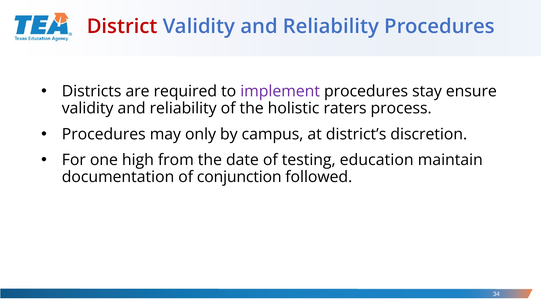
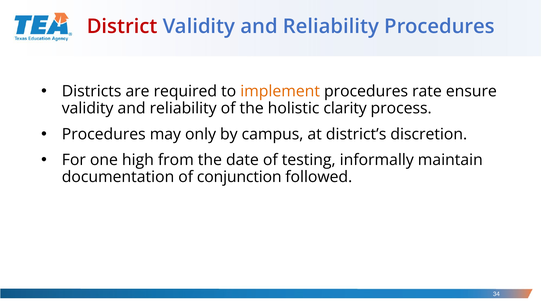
implement colour: purple -> orange (280, 91)
stay: stay -> rate (427, 91)
raters: raters -> clarity (345, 109)
education: education -> informally (377, 160)
